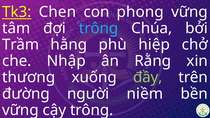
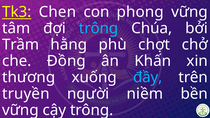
hiệp: hiệp -> chợt (154, 45)
Nhập: Nhập -> Đồng (66, 61)
Rằng: Rằng -> Khấn (153, 61)
đầy colour: light green -> light blue (148, 77)
đường: đường -> truyền (26, 94)
